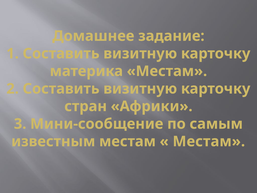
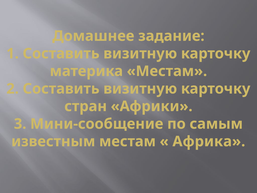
Местам: Местам -> Африка (209, 141)
